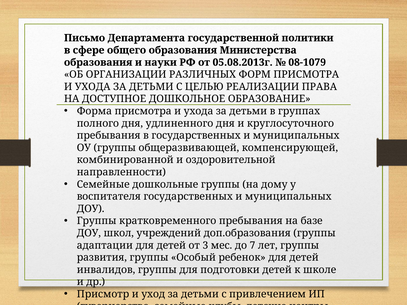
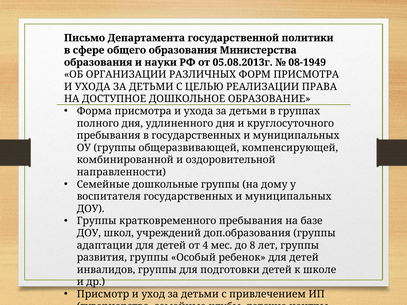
08-1079: 08-1079 -> 08-1949 (307, 62)
3: 3 -> 4 (205, 246)
7: 7 -> 8 (252, 246)
